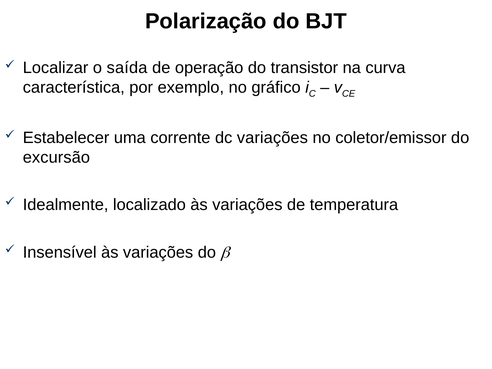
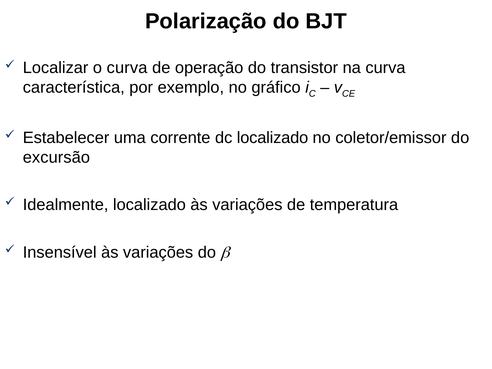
o saída: saída -> curva (127, 68)
dc variações: variações -> localizado (273, 138)
